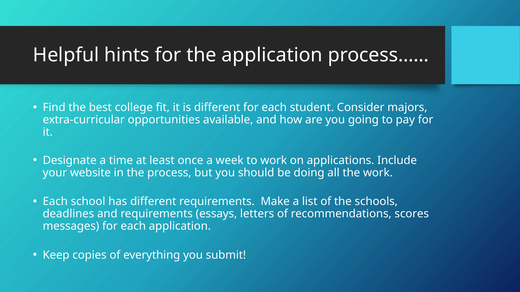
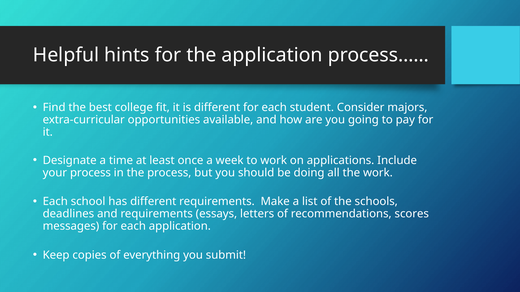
your website: website -> process (90, 173)
